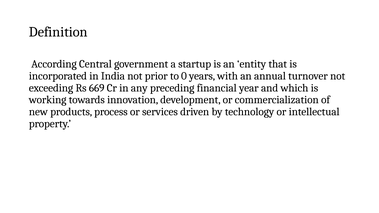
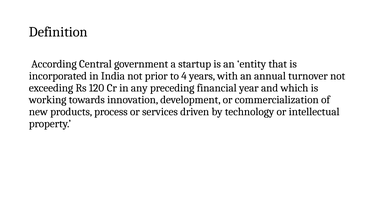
0: 0 -> 4 (184, 76)
669: 669 -> 120 (97, 88)
